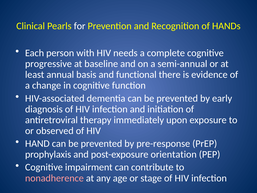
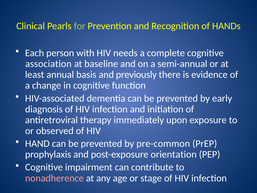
for colour: white -> light green (80, 26)
progressive: progressive -> association (48, 64)
functional: functional -> previously (136, 75)
pre-response: pre-response -> pre-common (163, 143)
